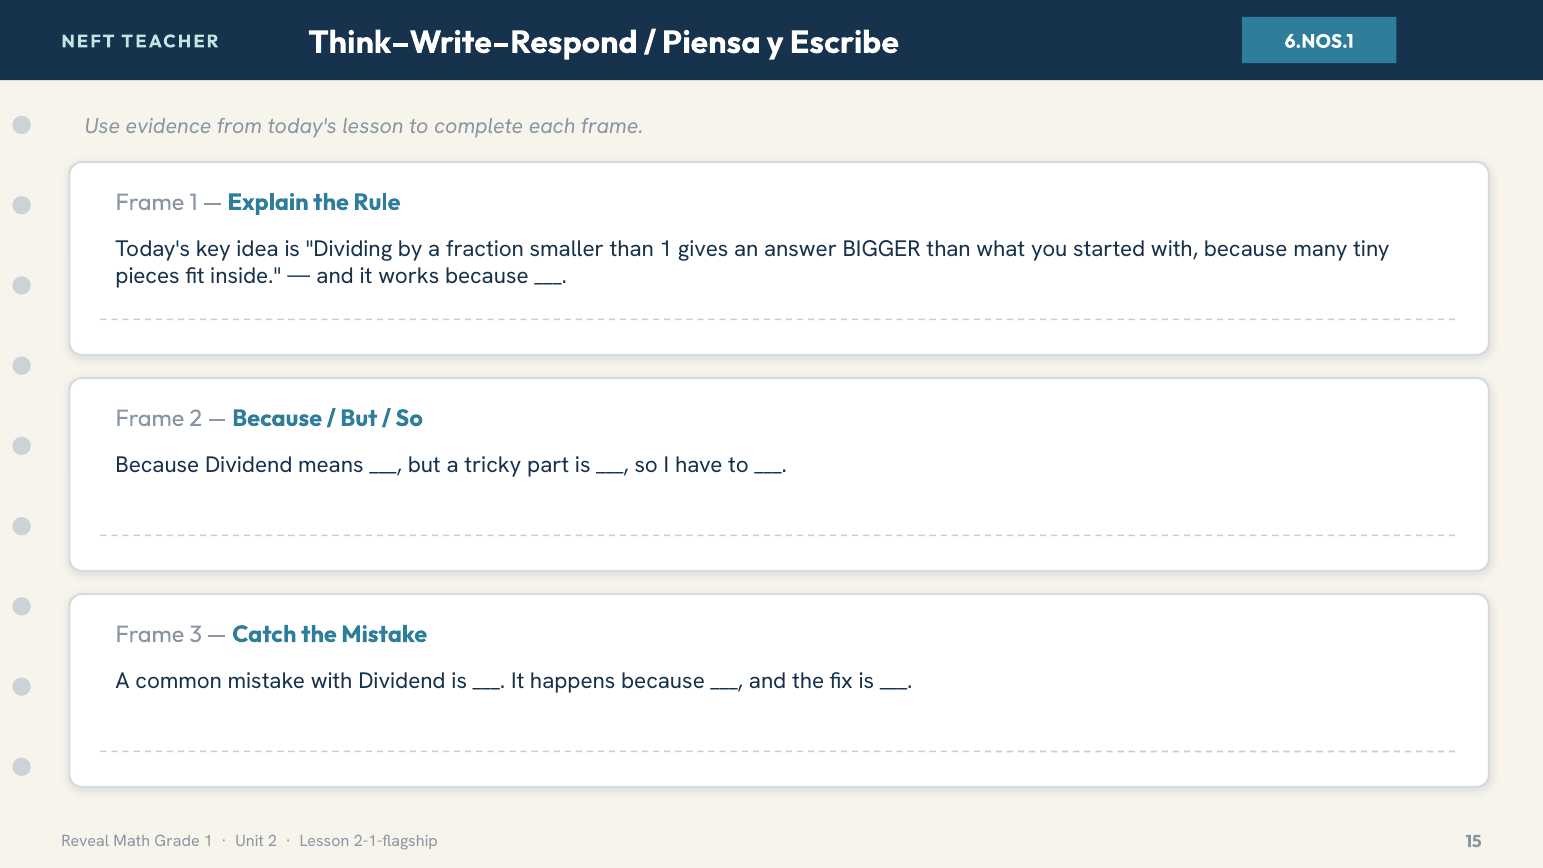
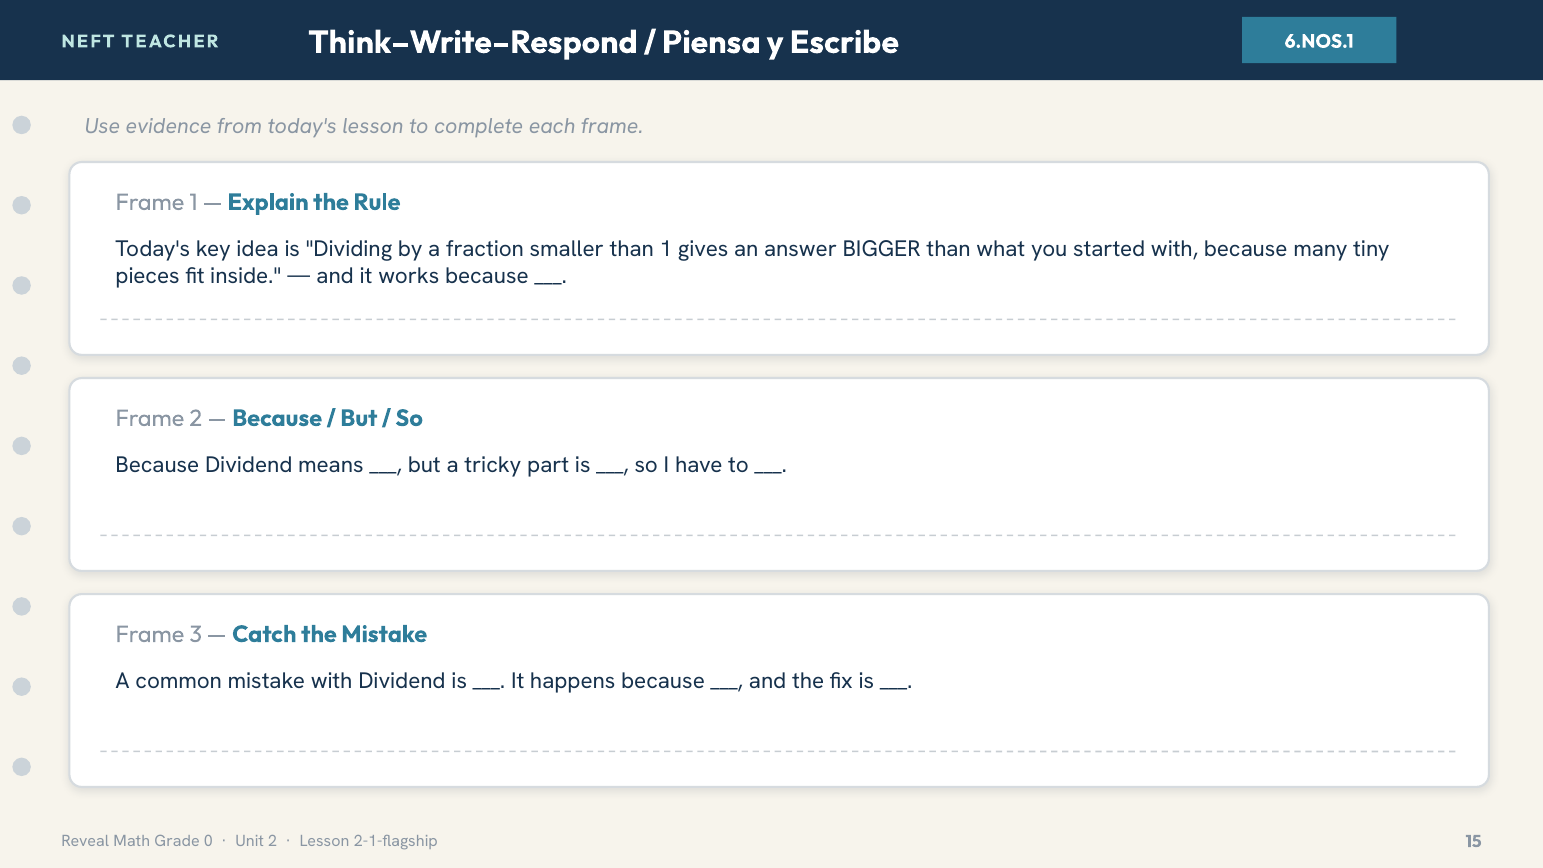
Grade 1: 1 -> 0 (208, 841)
